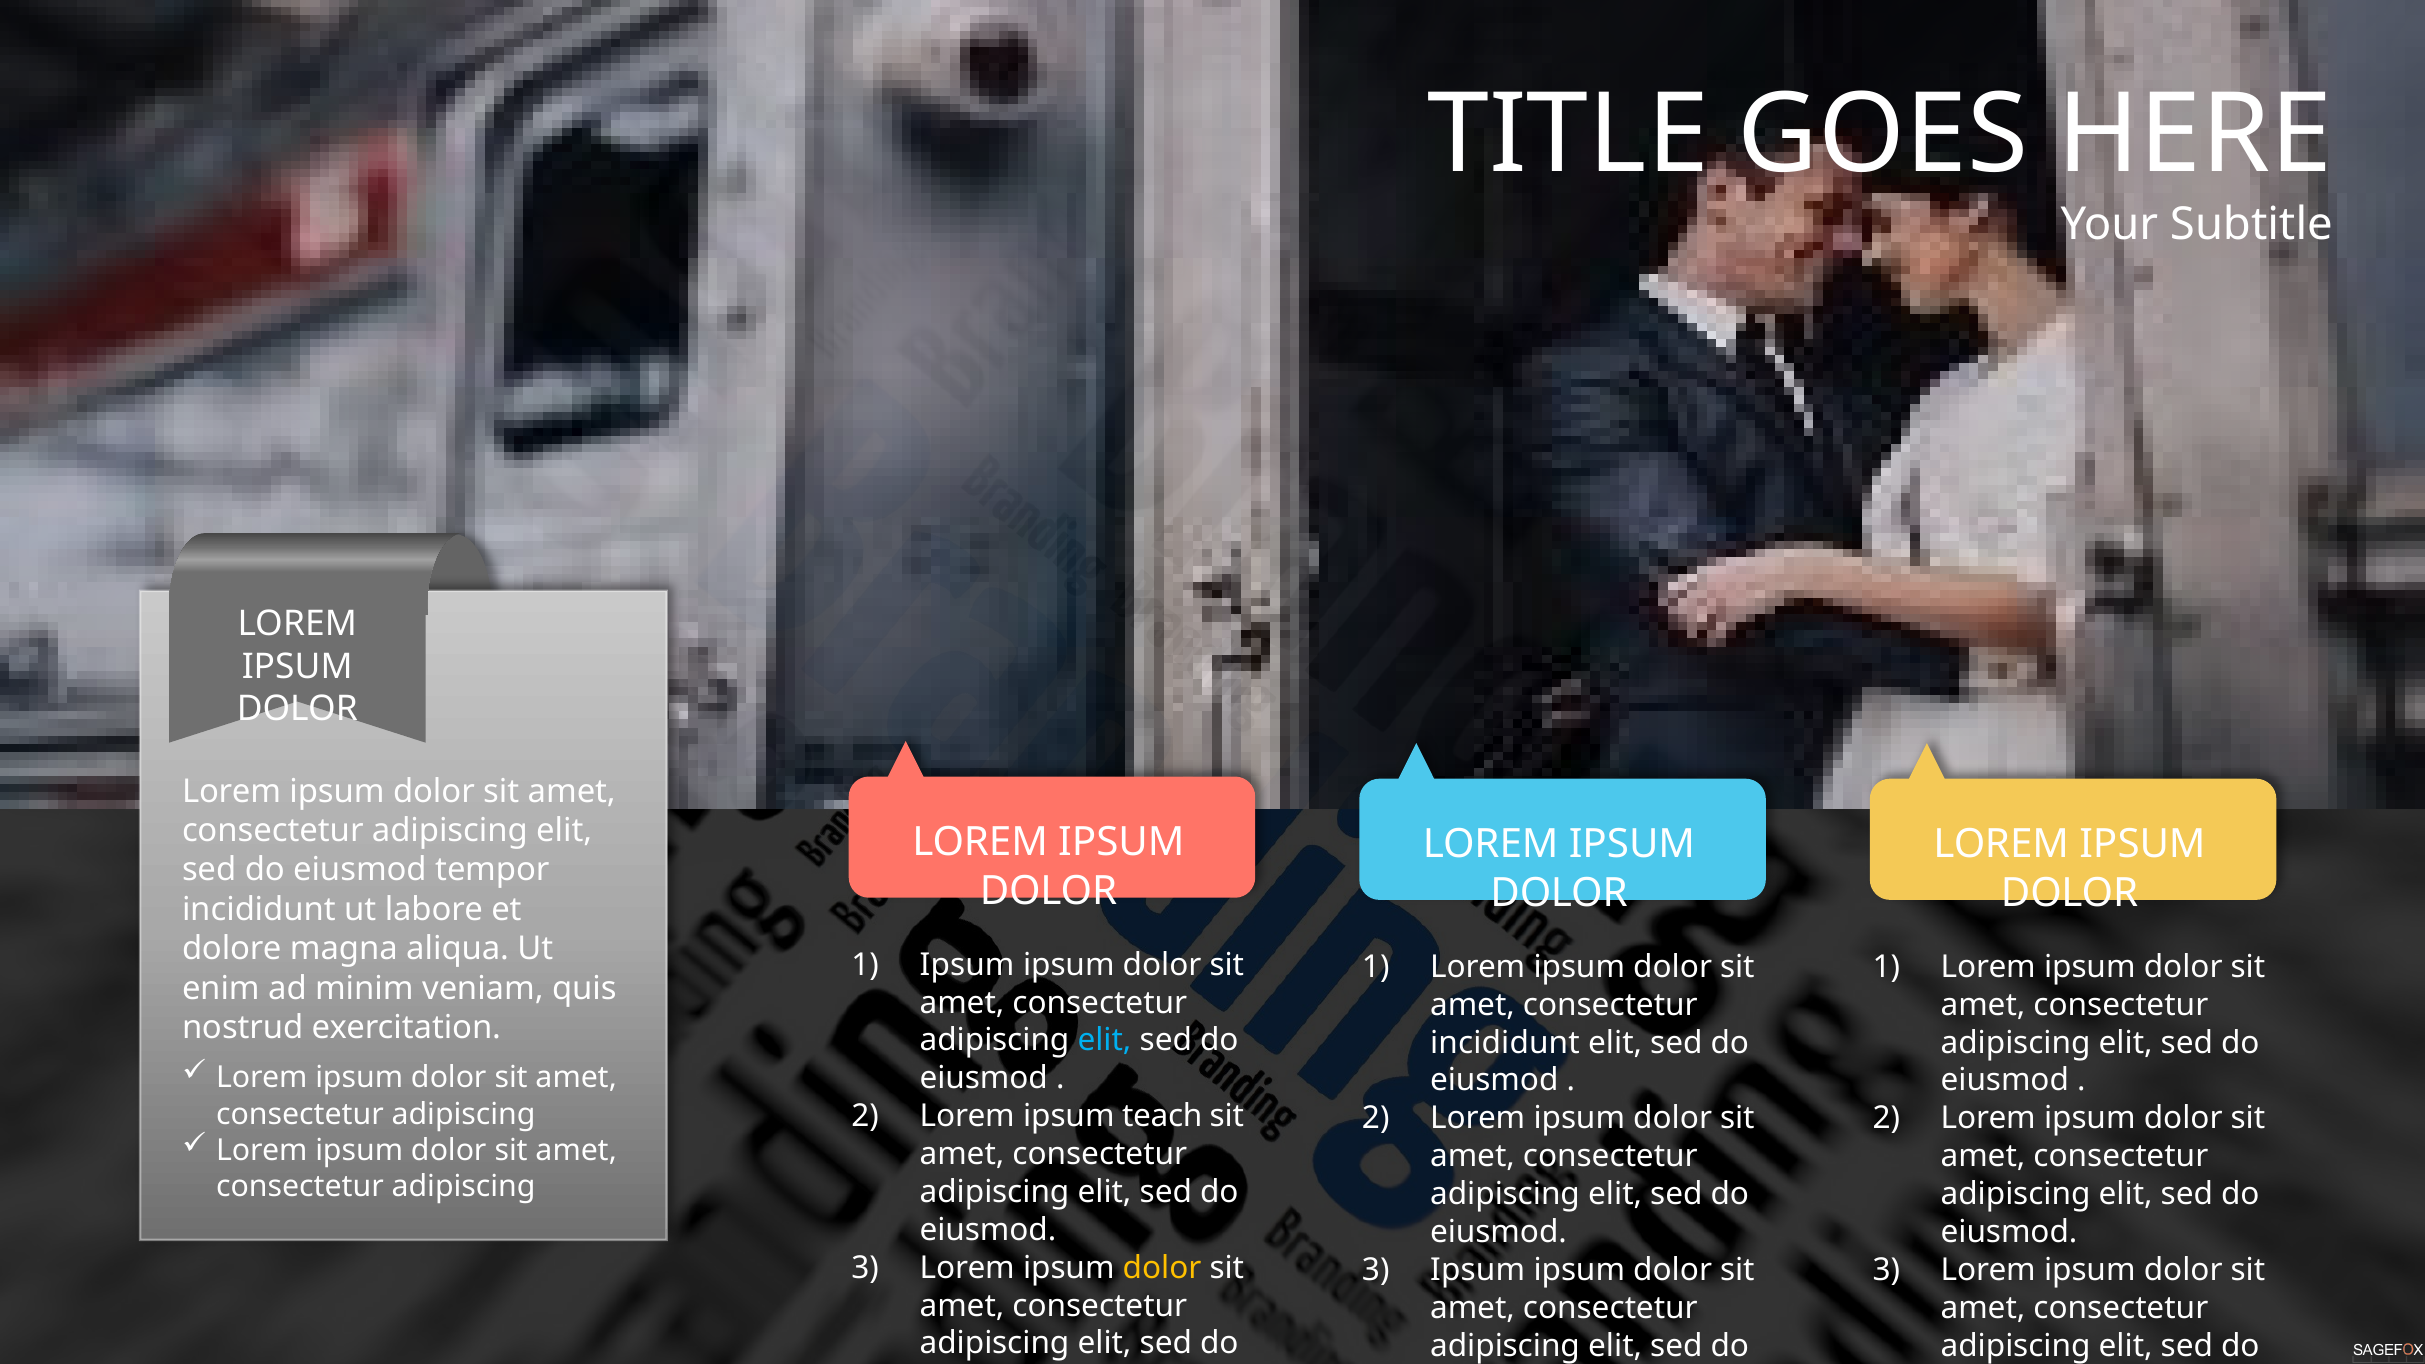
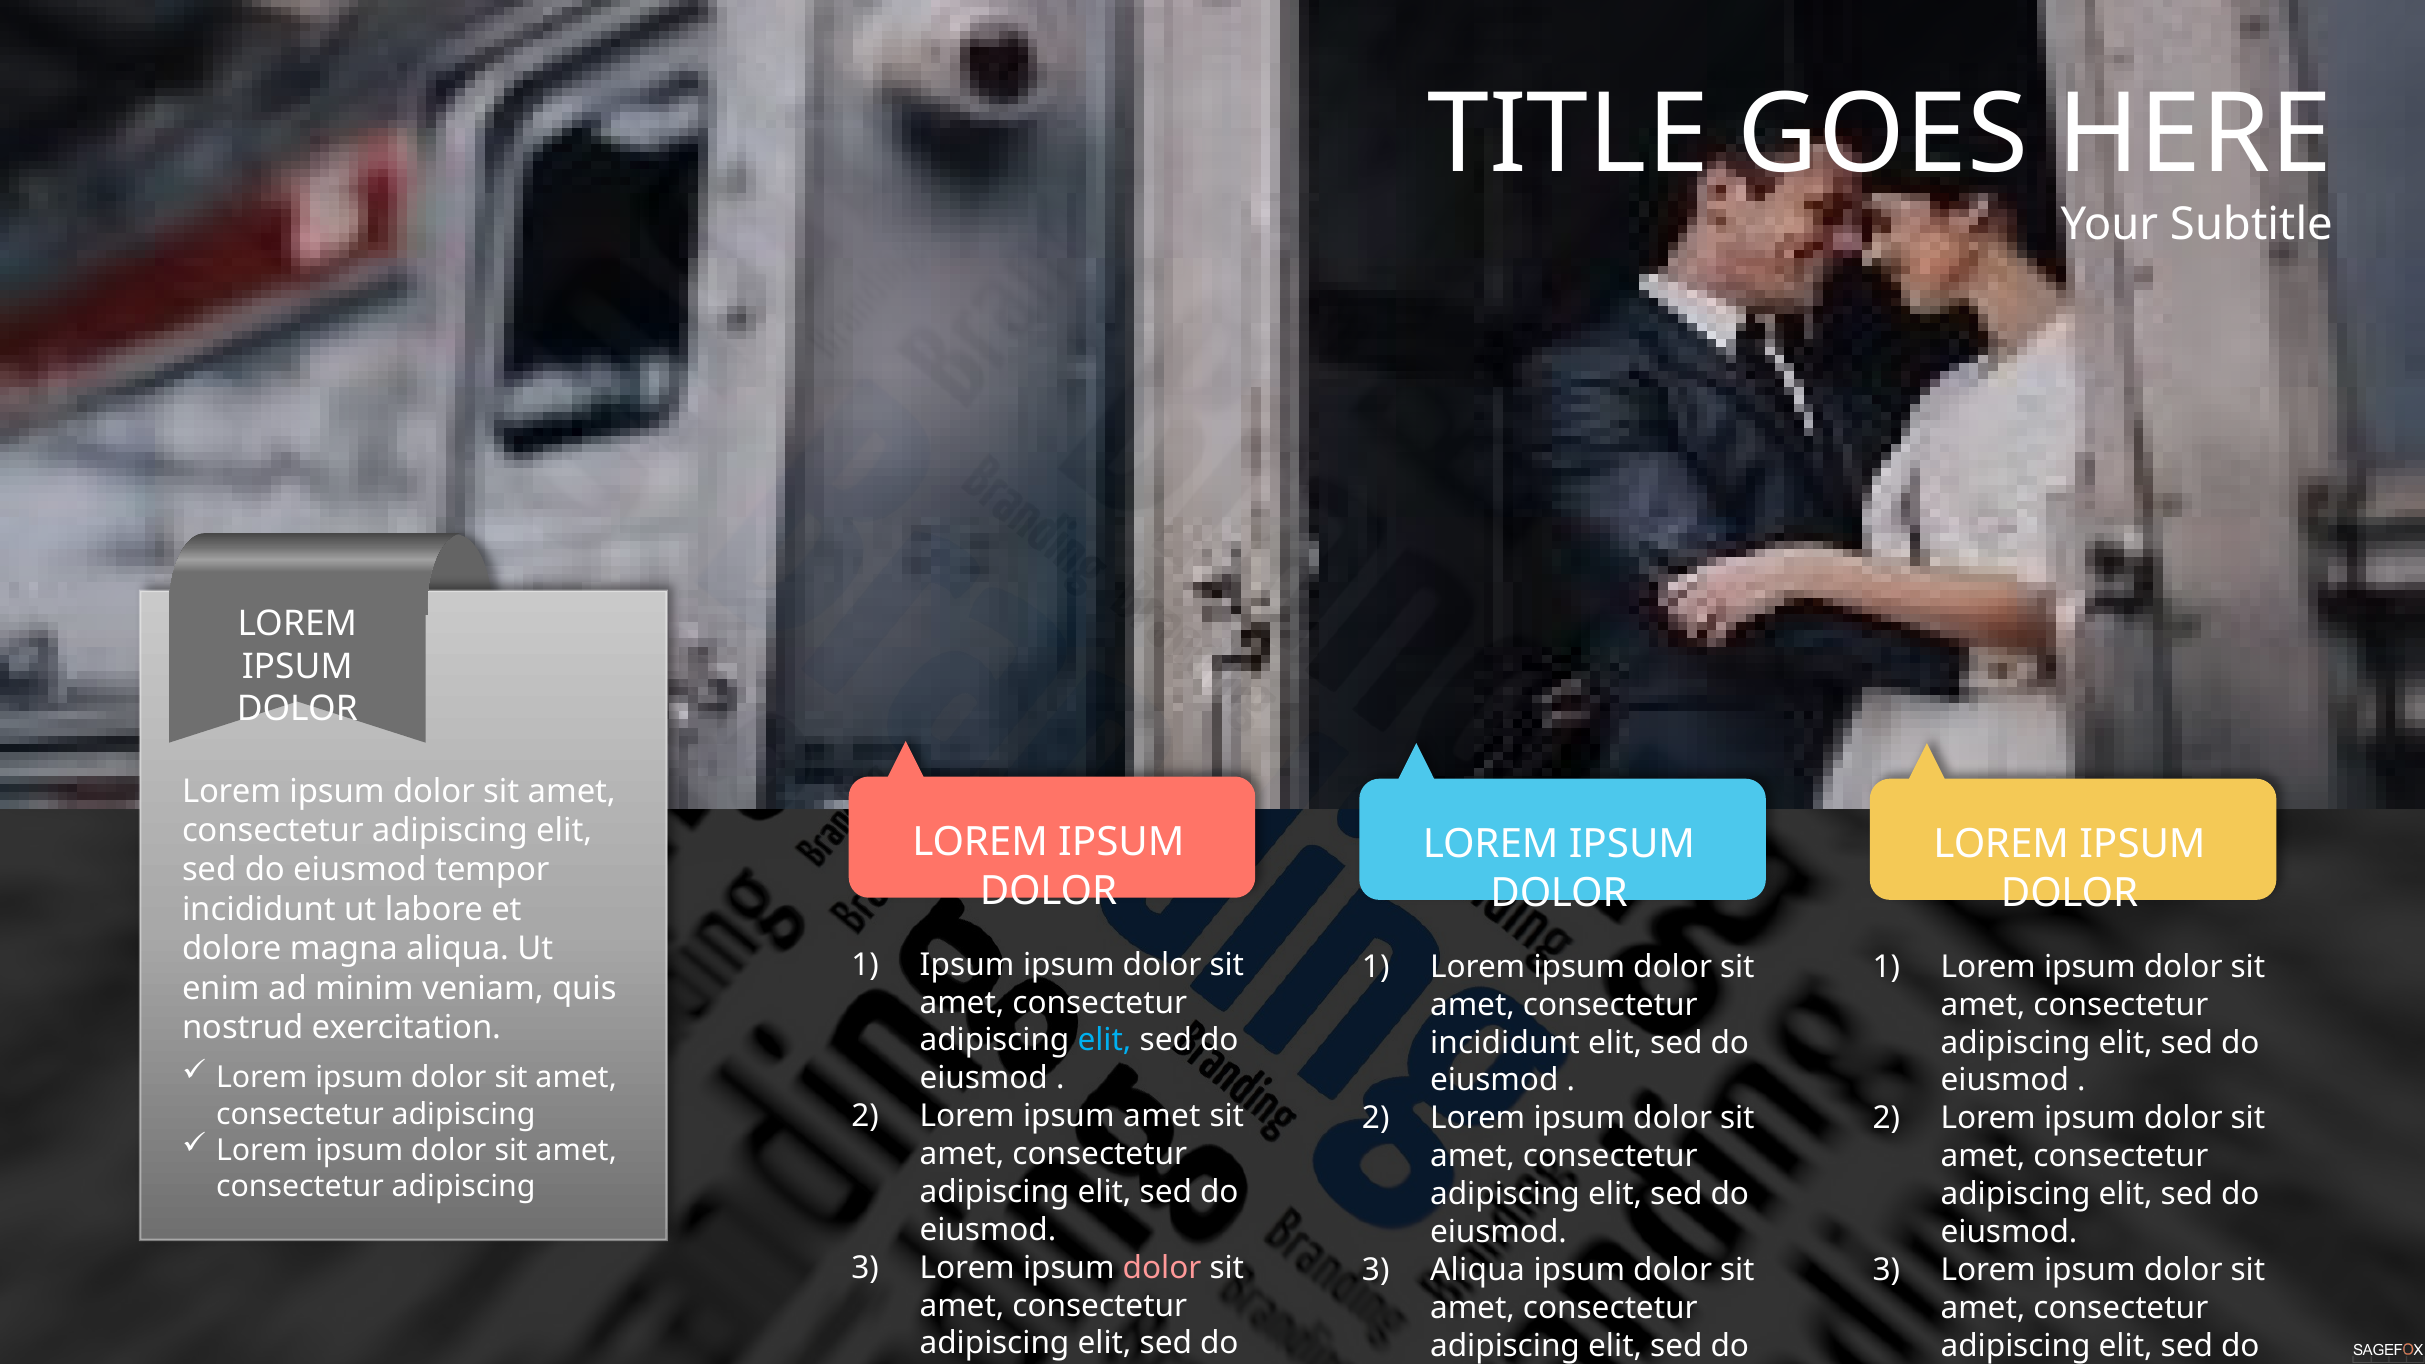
ipsum teach: teach -> amet (1162, 1116)
dolor colour: yellow -> pink (1162, 1268)
Ipsum: Ipsum -> Aliqua (1478, 1270)
